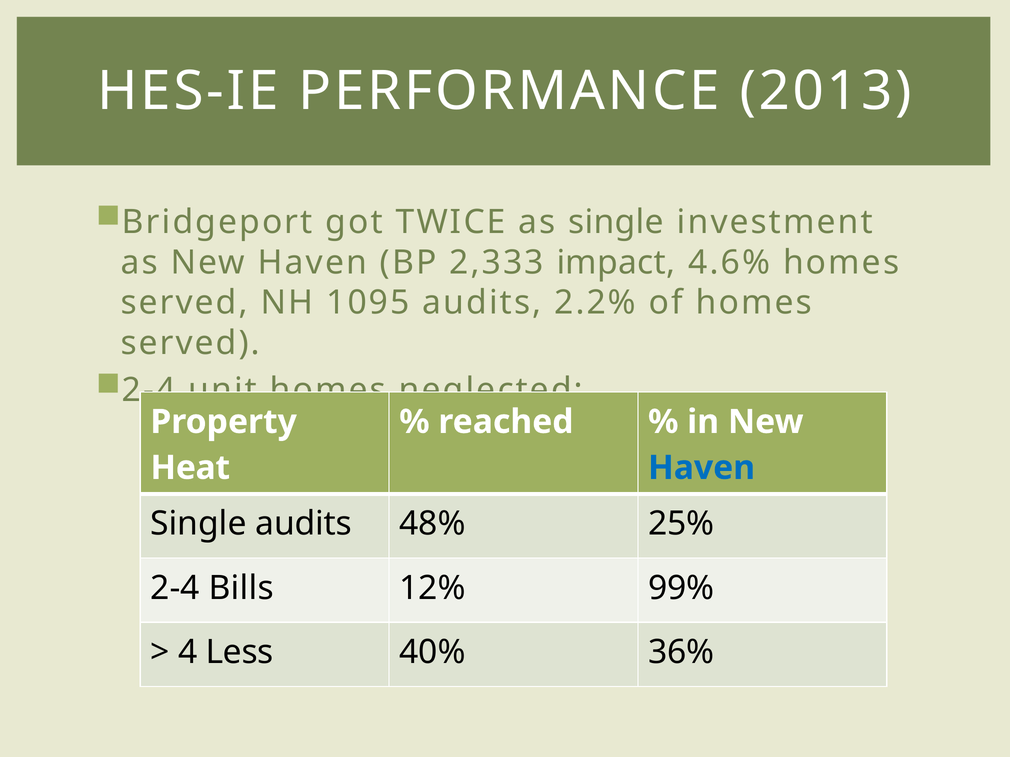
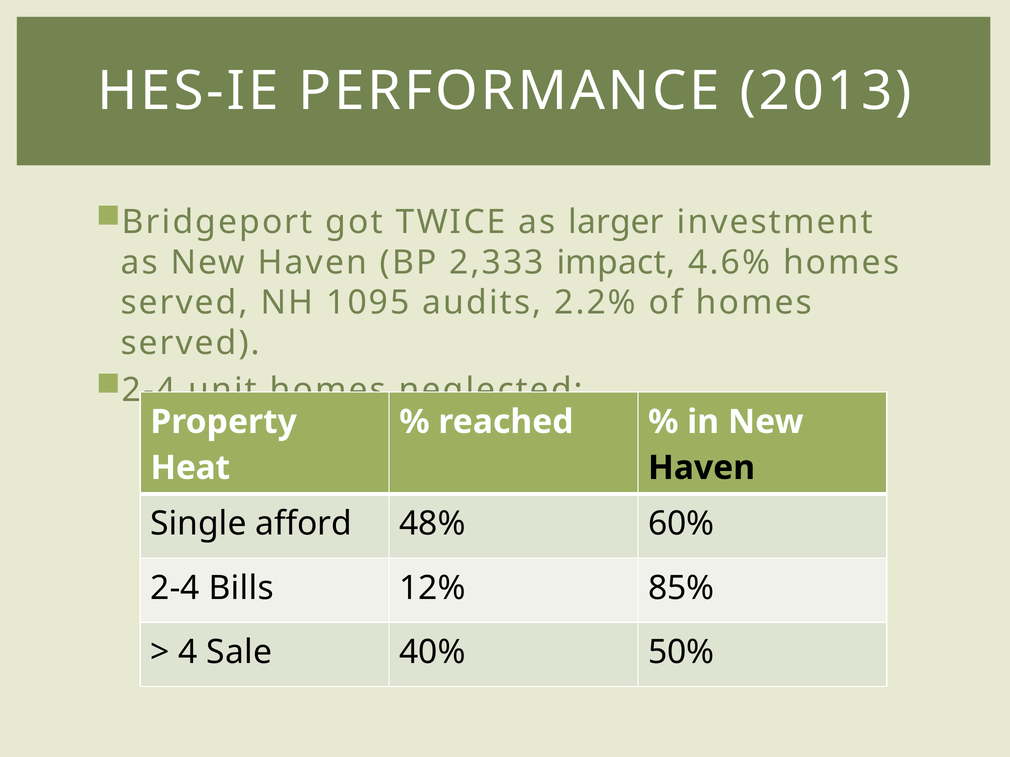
as single: single -> larger (616, 222)
Haven colour: blue -> black (702, 468)
Single audits: audits -> afford (304, 524)
25%: 25% -> 60% (681, 524)
99%: 99% -> 85% (681, 588)
Less: Less -> Sale (239, 653)
36%: 36% -> 50% (681, 653)
